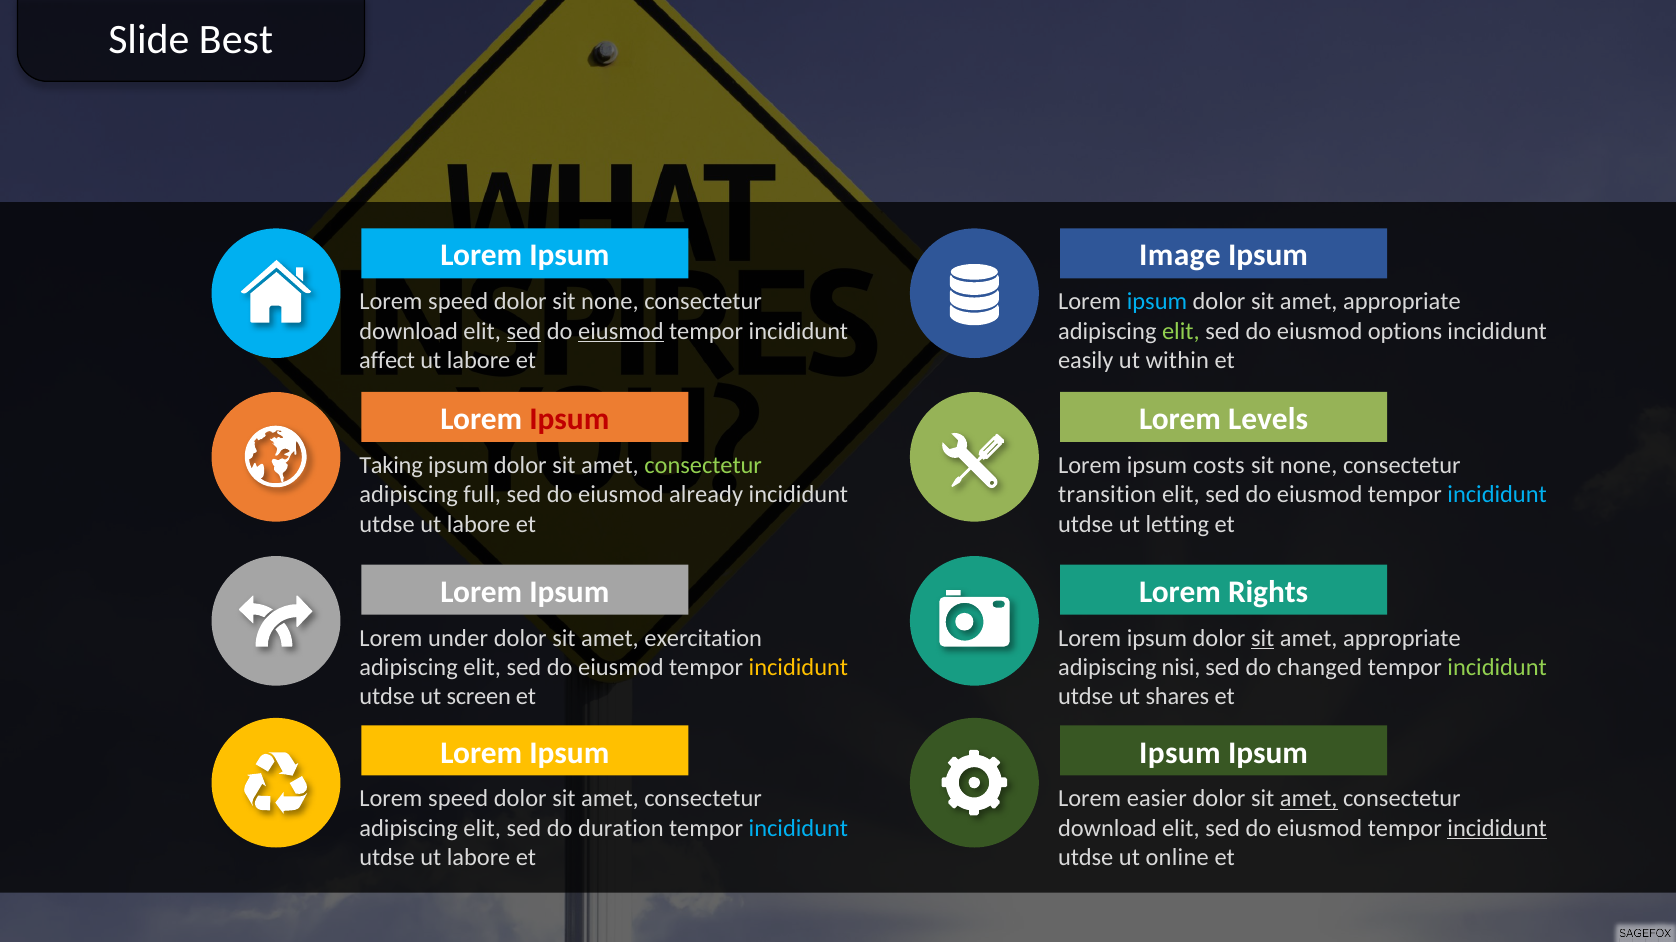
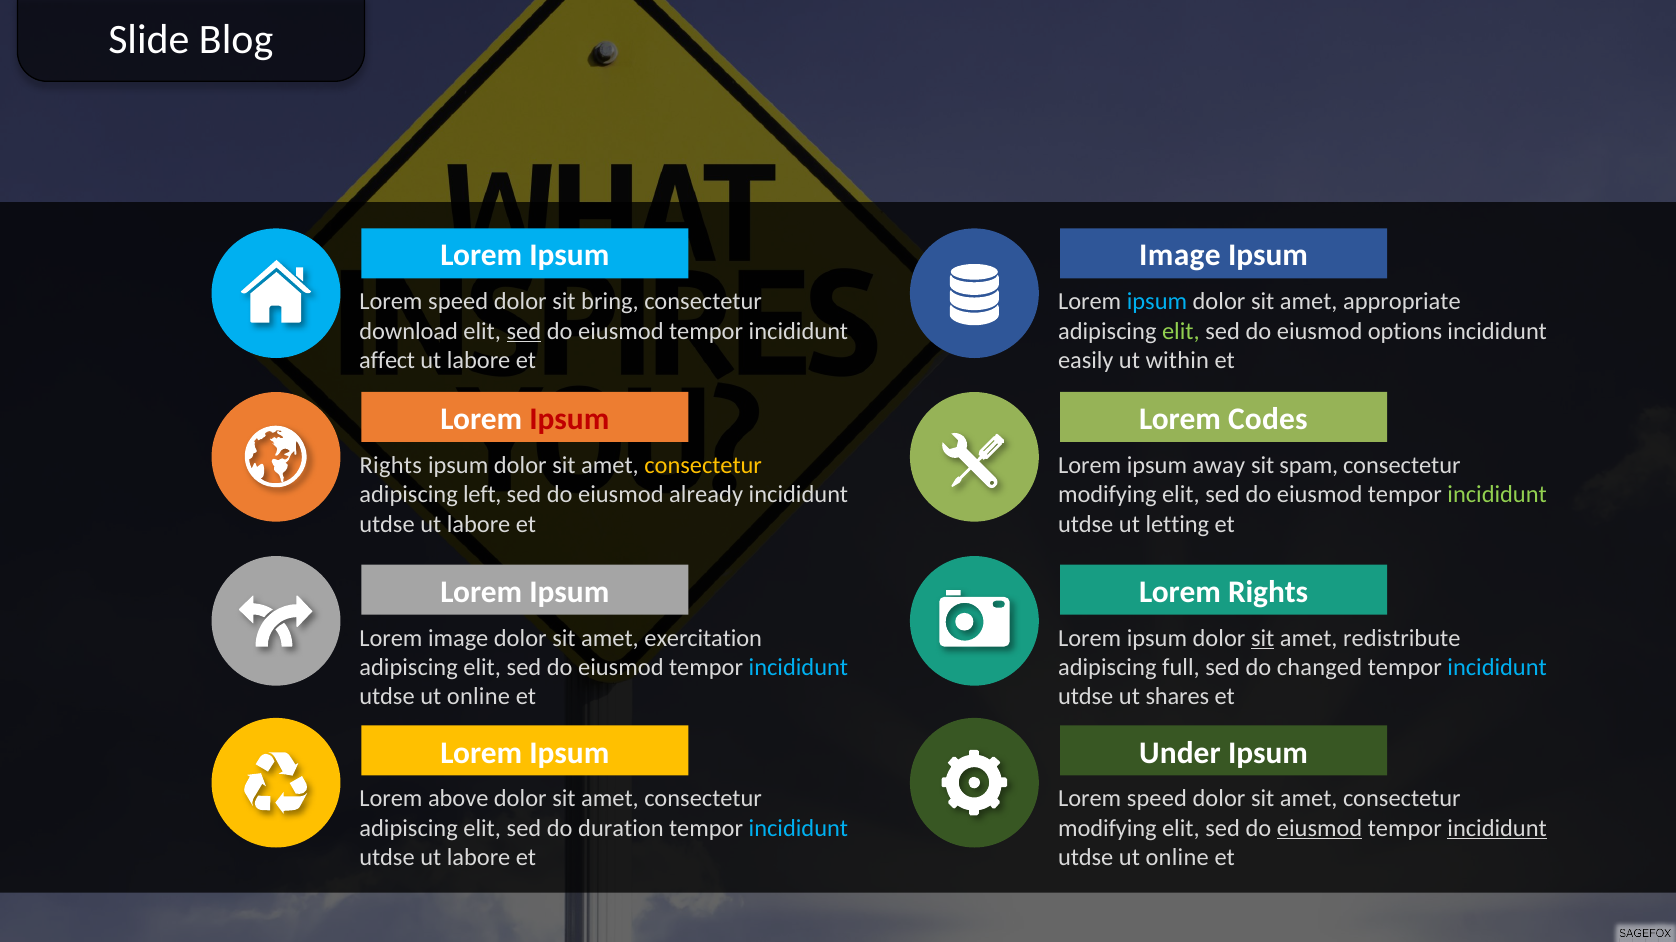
Best: Best -> Blog (236, 40)
dolor sit none: none -> bring (610, 302)
eiusmod underline: present -> none (621, 331)
Levels: Levels -> Codes (1268, 420)
Taking: Taking -> Rights (391, 466)
consectetur colour: light green -> yellow (703, 466)
costs: costs -> away (1219, 466)
none: none -> spam (1309, 466)
full: full -> left (482, 495)
transition: transition -> modifying (1107, 495)
incididunt colour: light blue -> light green (1497, 495)
Lorem under: under -> image (458, 639)
appropriate: appropriate -> redistribute (1402, 639)
incididunt colour: yellow -> light blue (798, 668)
nisi: nisi -> full (1181, 668)
incididunt colour: light green -> light blue (1497, 668)
screen: screen -> online (478, 697)
Ipsum: Ipsum -> Under (1180, 753)
speed: speed -> above (458, 800)
easier: easier -> speed (1157, 800)
amet underline: present -> none (1309, 800)
download: download -> modifying (1107, 829)
eiusmod underline: none -> present (1320, 829)
